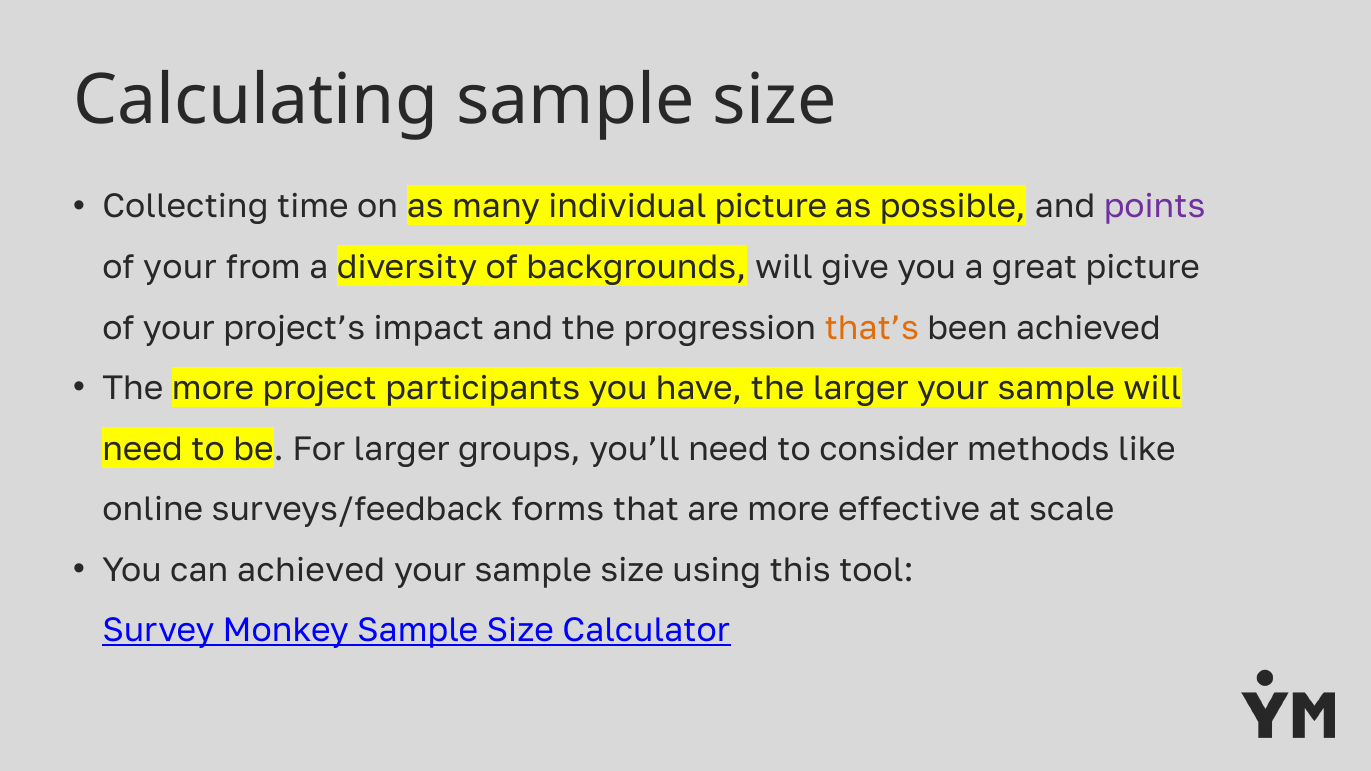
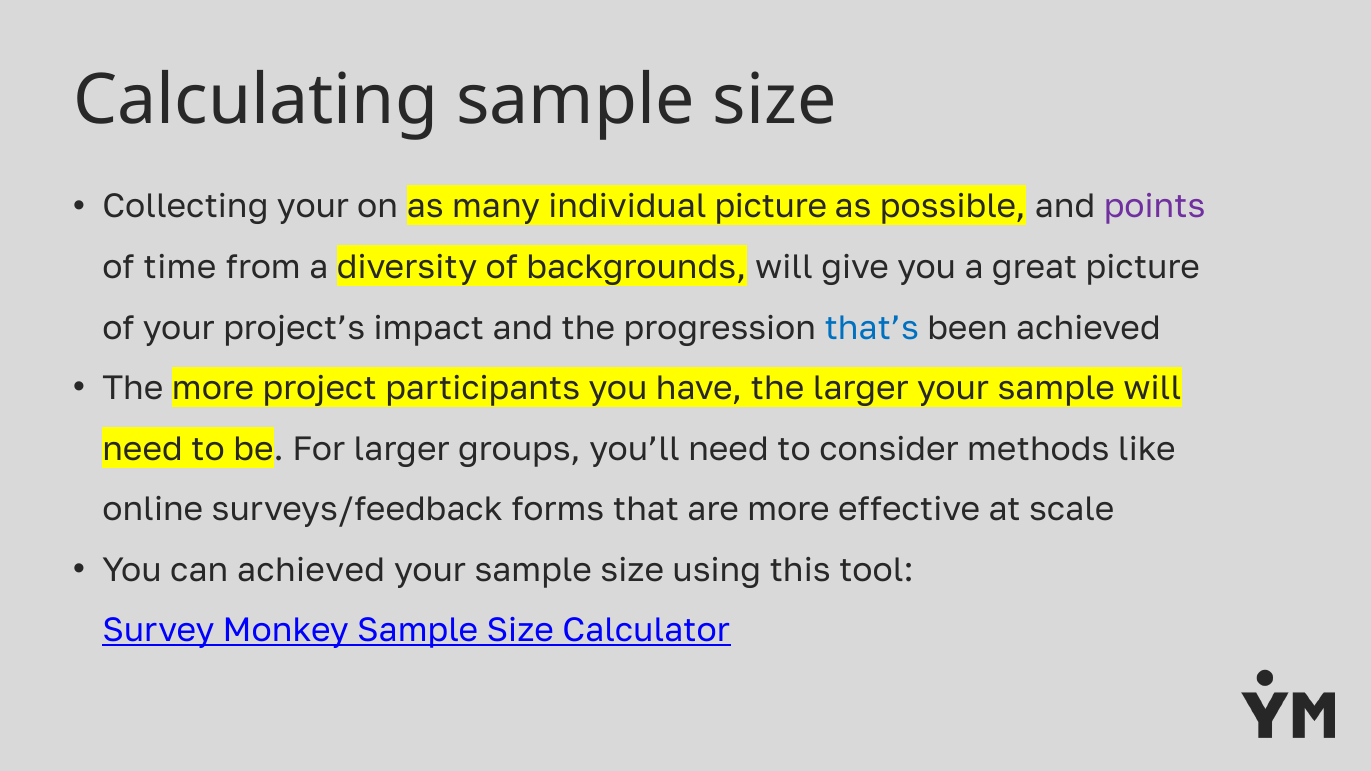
Collecting time: time -> your (313, 207)
your: your -> time (180, 267)
that’s colour: orange -> blue (872, 328)
